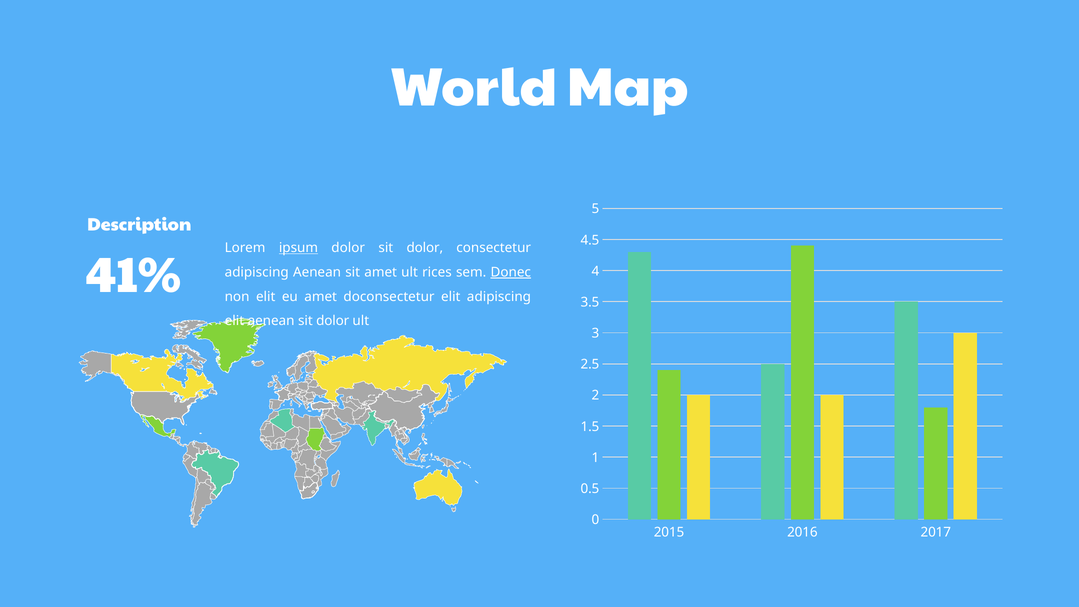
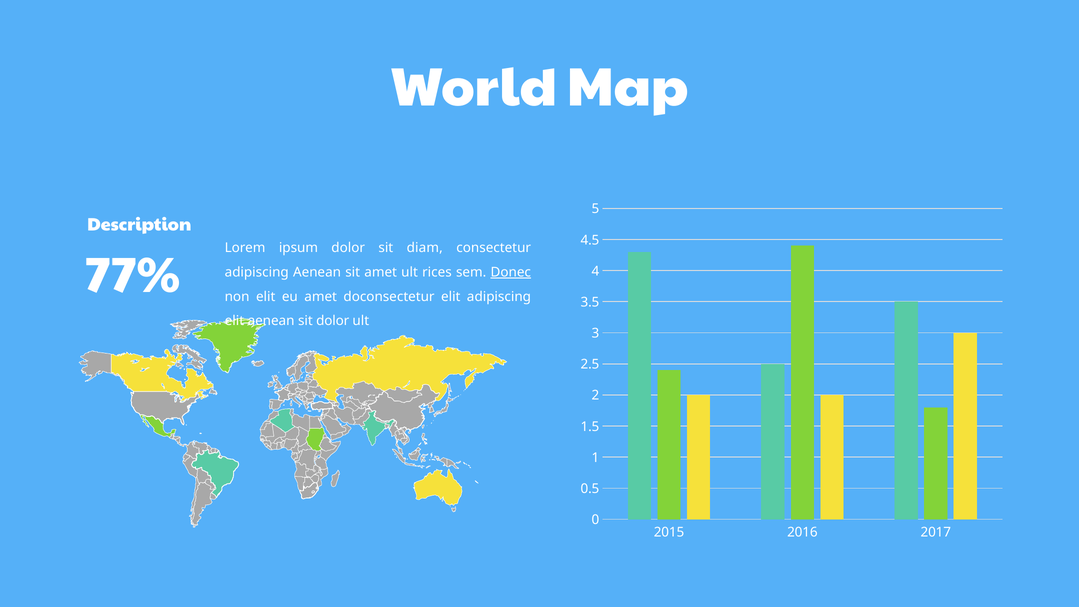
ipsum underline: present -> none (298, 248)
dolor sit dolor: dolor -> diam (425, 248)
41%: 41% -> 77% (133, 276)
